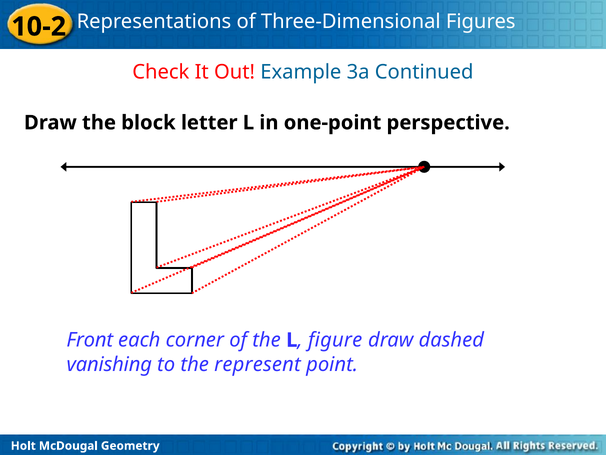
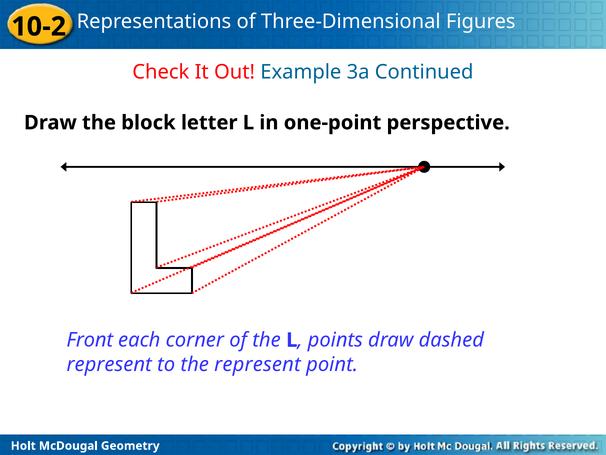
figure: figure -> points (335, 340)
vanishing: vanishing -> represent (109, 364)
